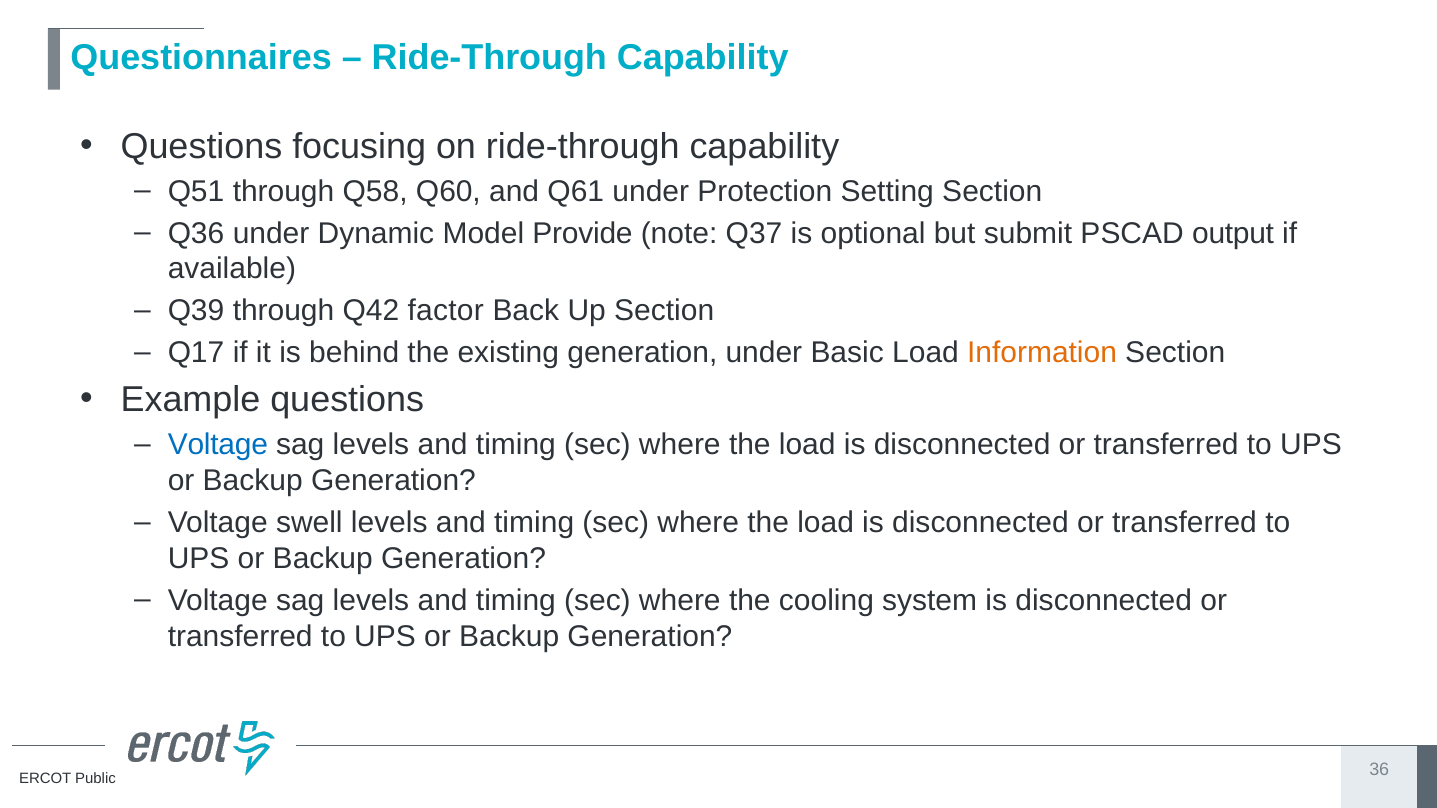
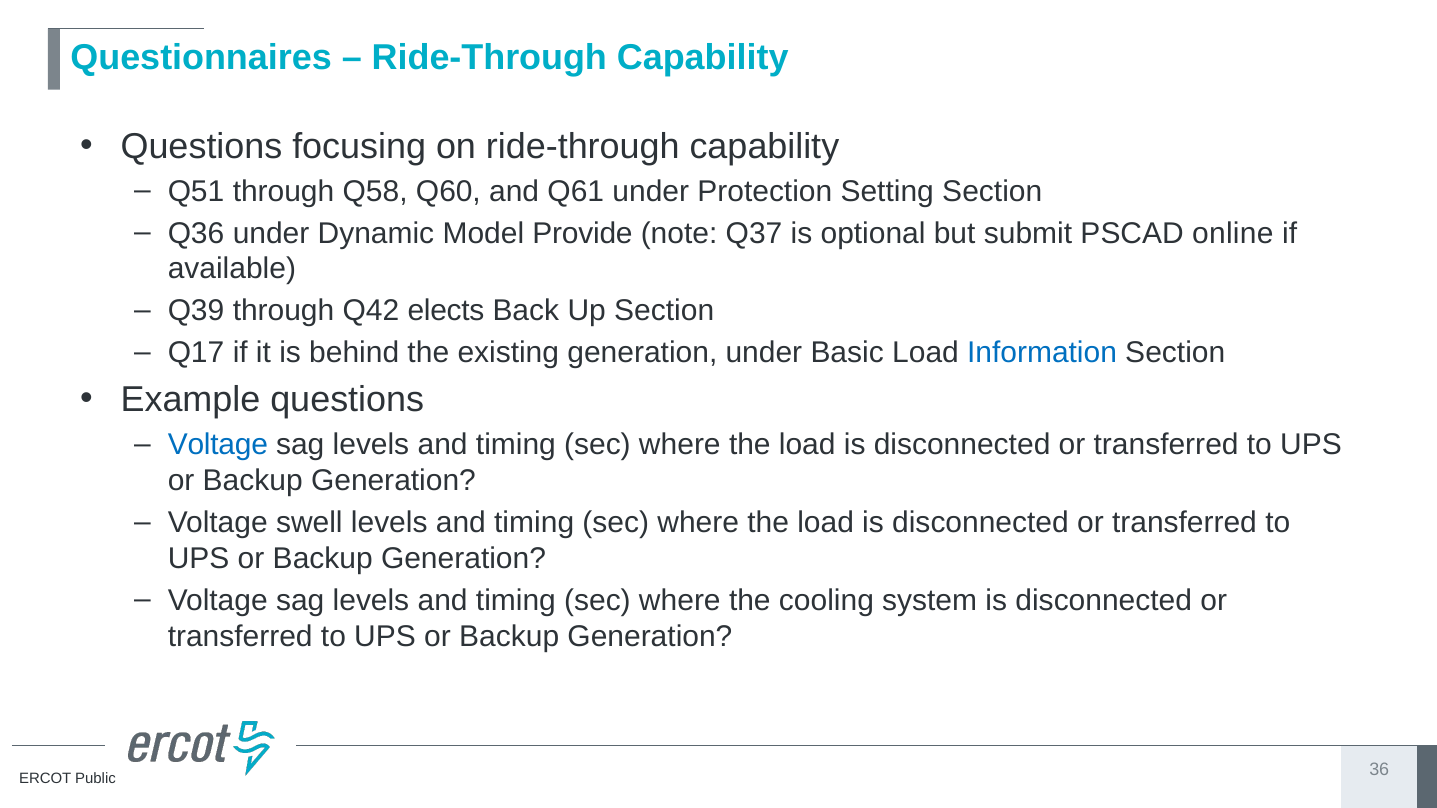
output: output -> online (1233, 233)
factor: factor -> elects (446, 311)
Information colour: orange -> blue (1042, 353)
